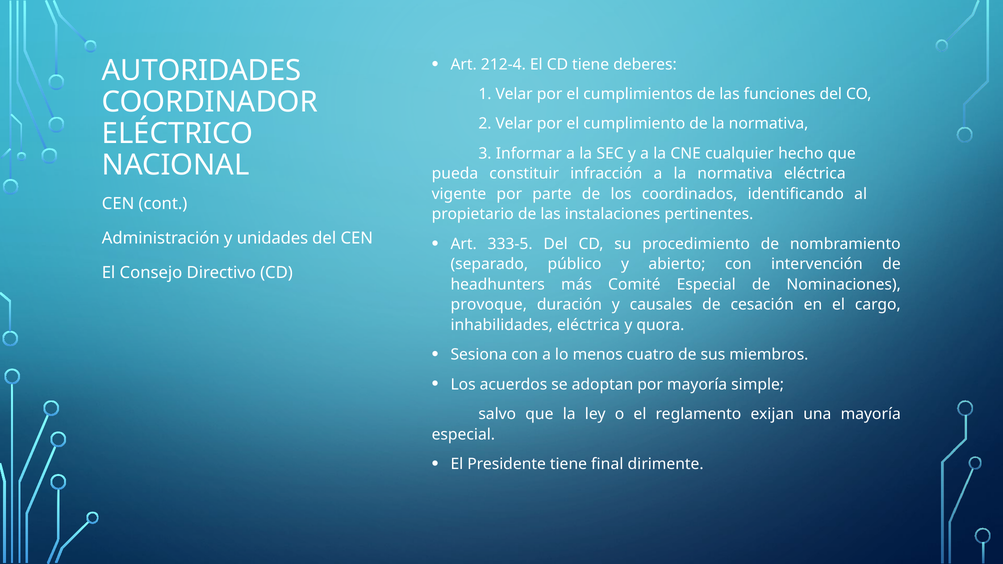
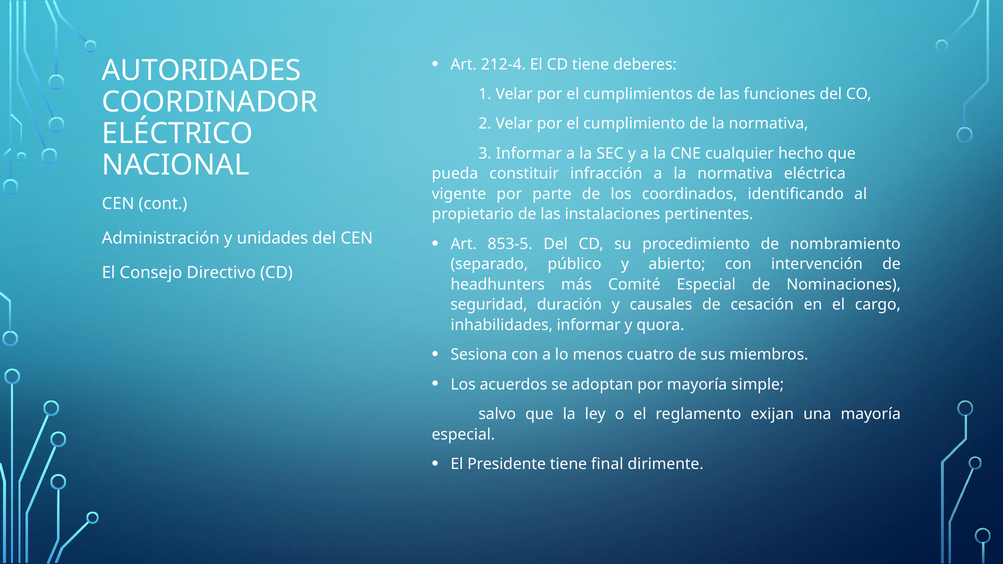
333-5: 333-5 -> 853-5 (510, 244)
provoque: provoque -> seguridad (489, 305)
inhabilidades eléctrica: eléctrica -> informar (589, 325)
